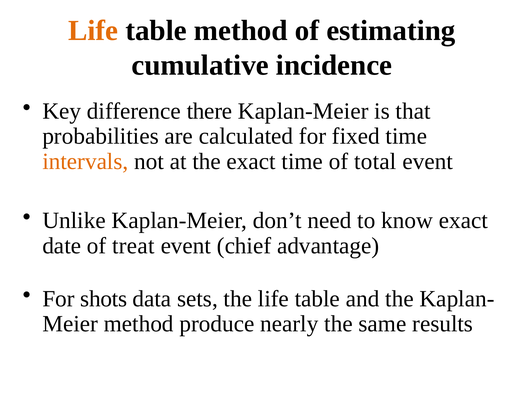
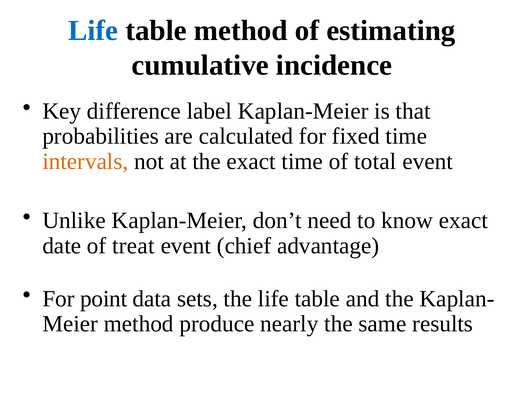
Life colour: orange -> blue (93, 30)
there: there -> label (209, 111)
shots: shots -> point (104, 299)
